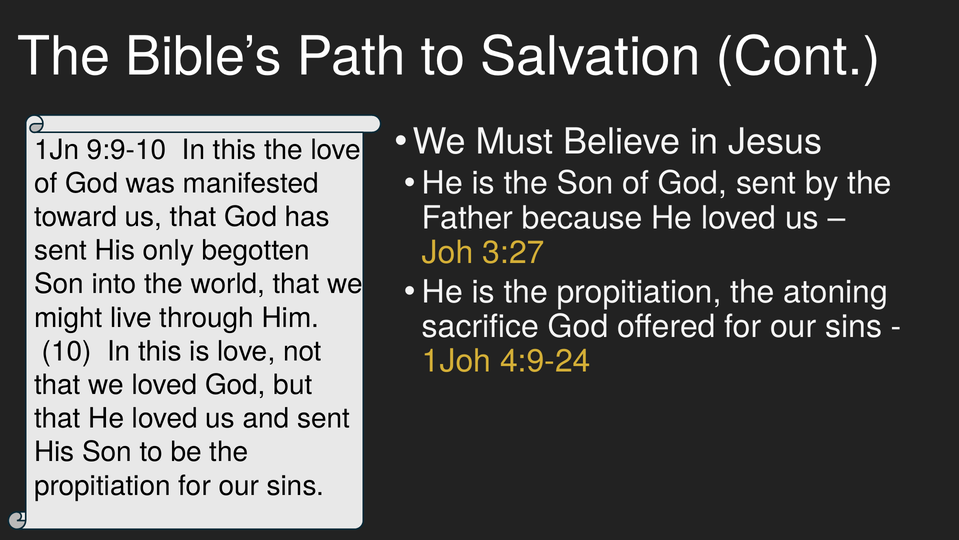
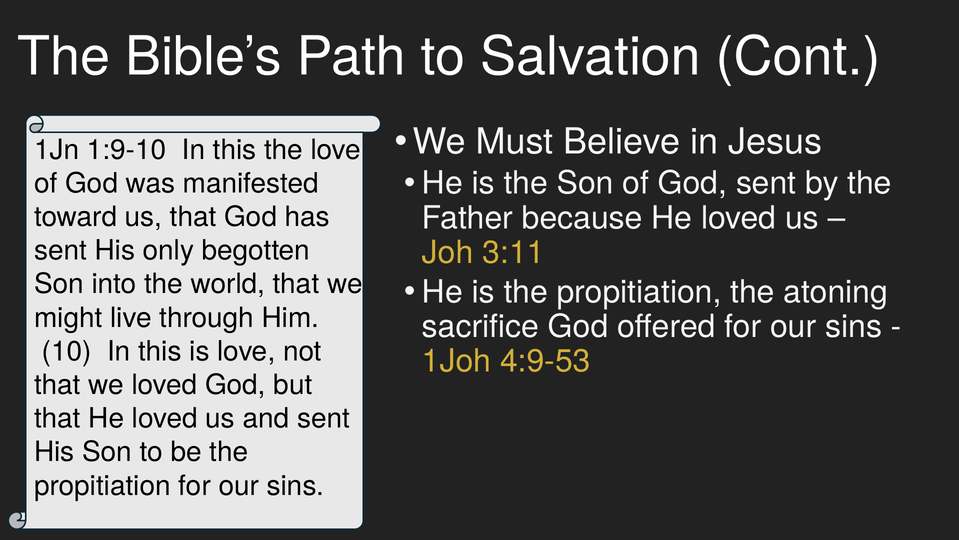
9:9-10: 9:9-10 -> 1:9-10 (127, 150)
3:27: 3:27 -> 3:11 (513, 252)
4:9-24: 4:9-24 -> 4:9-53 (545, 361)
